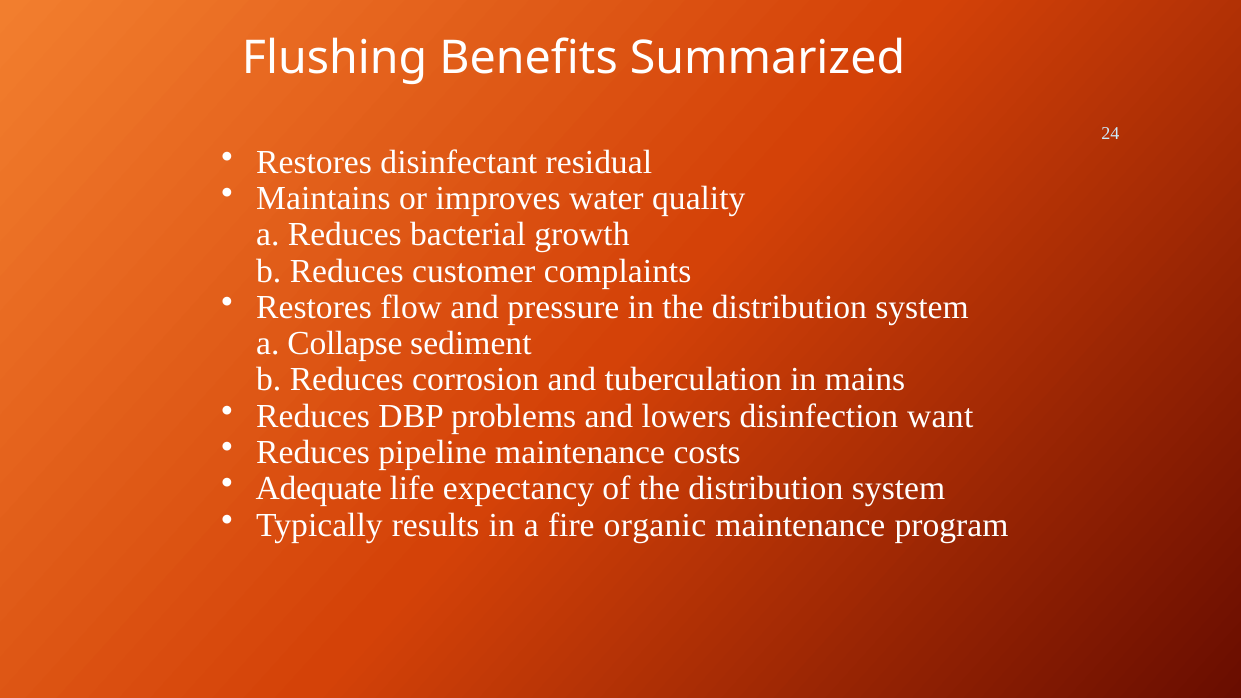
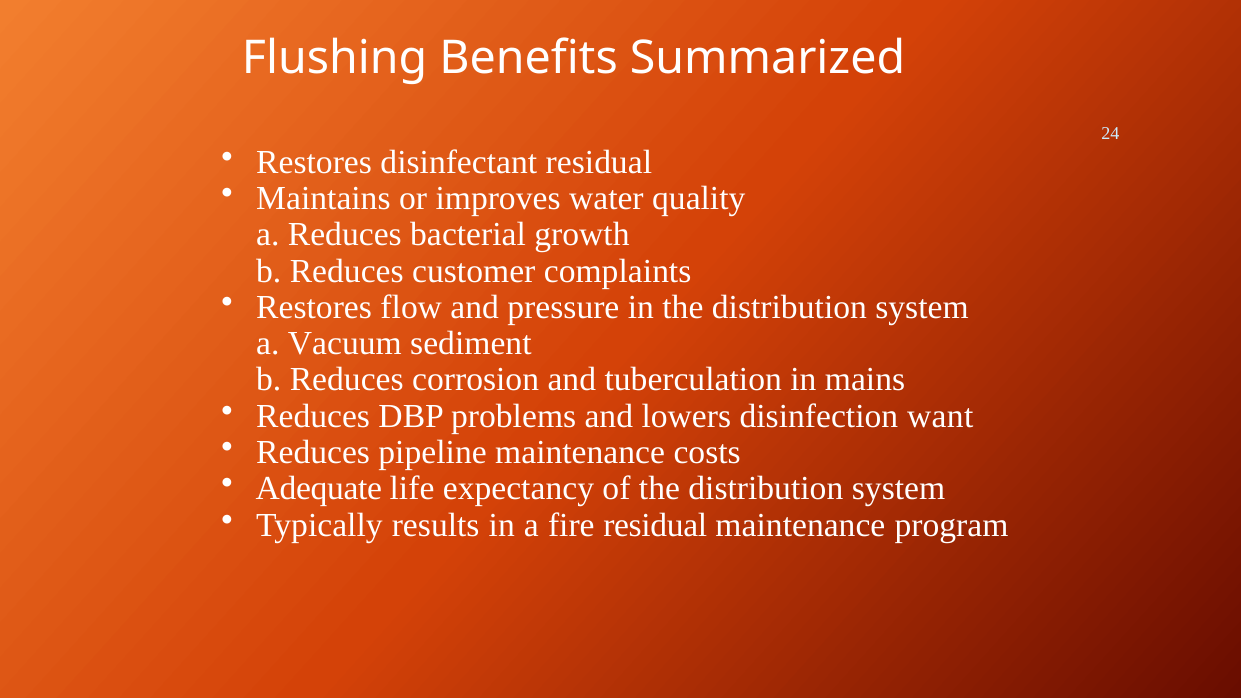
Collapse: Collapse -> Vacuum (345, 344)
fire organic: organic -> residual (655, 525)
